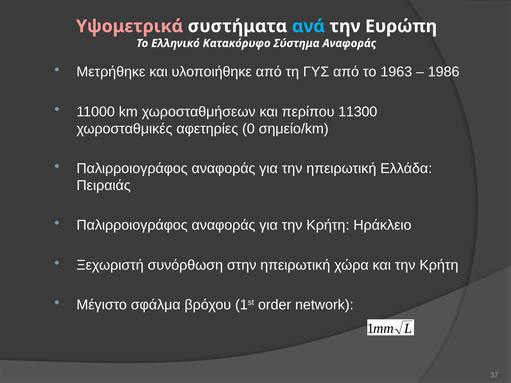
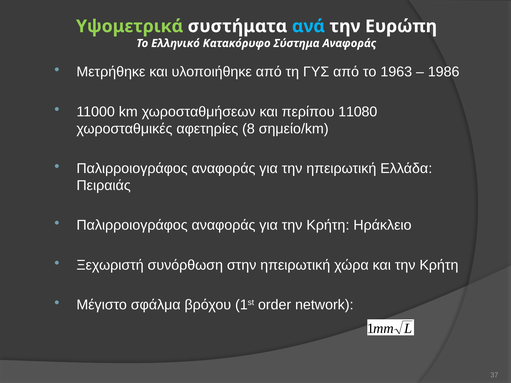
Υψομετρικά colour: pink -> light green (130, 26)
11300: 11300 -> 11080 (358, 112)
0: 0 -> 8 (248, 129)
